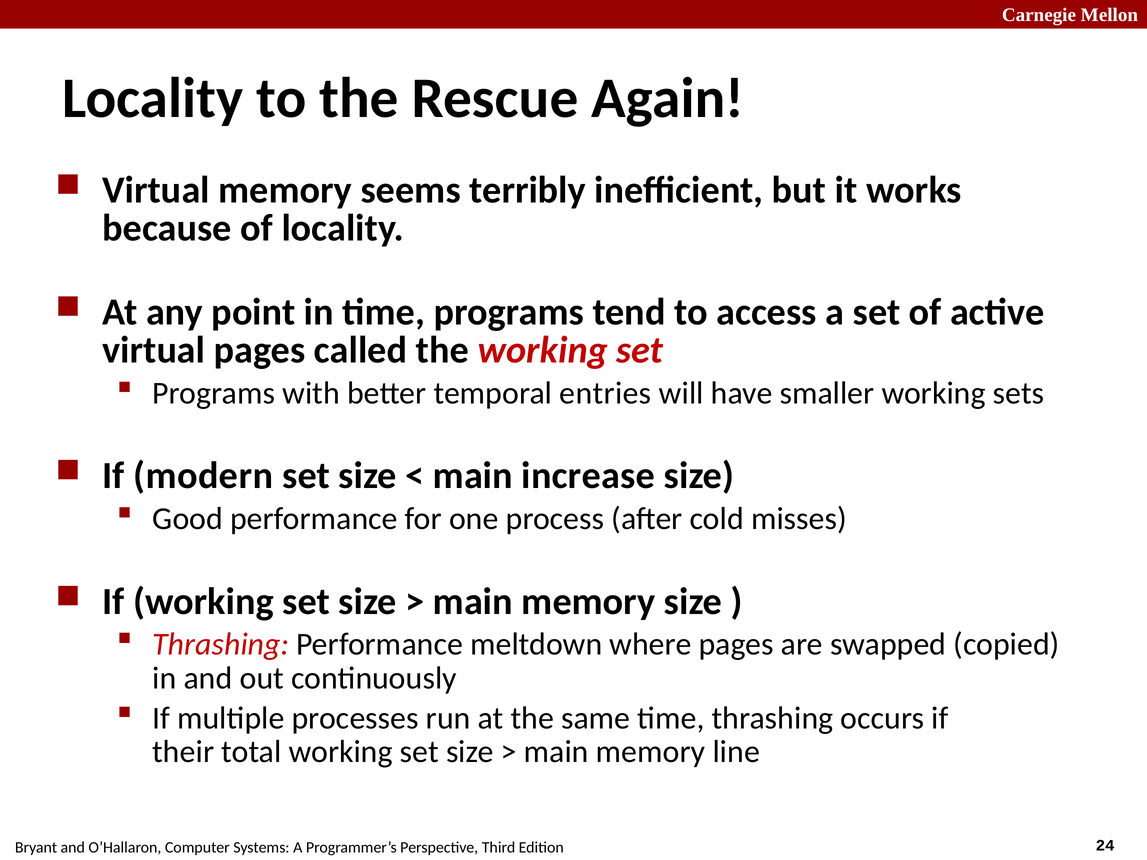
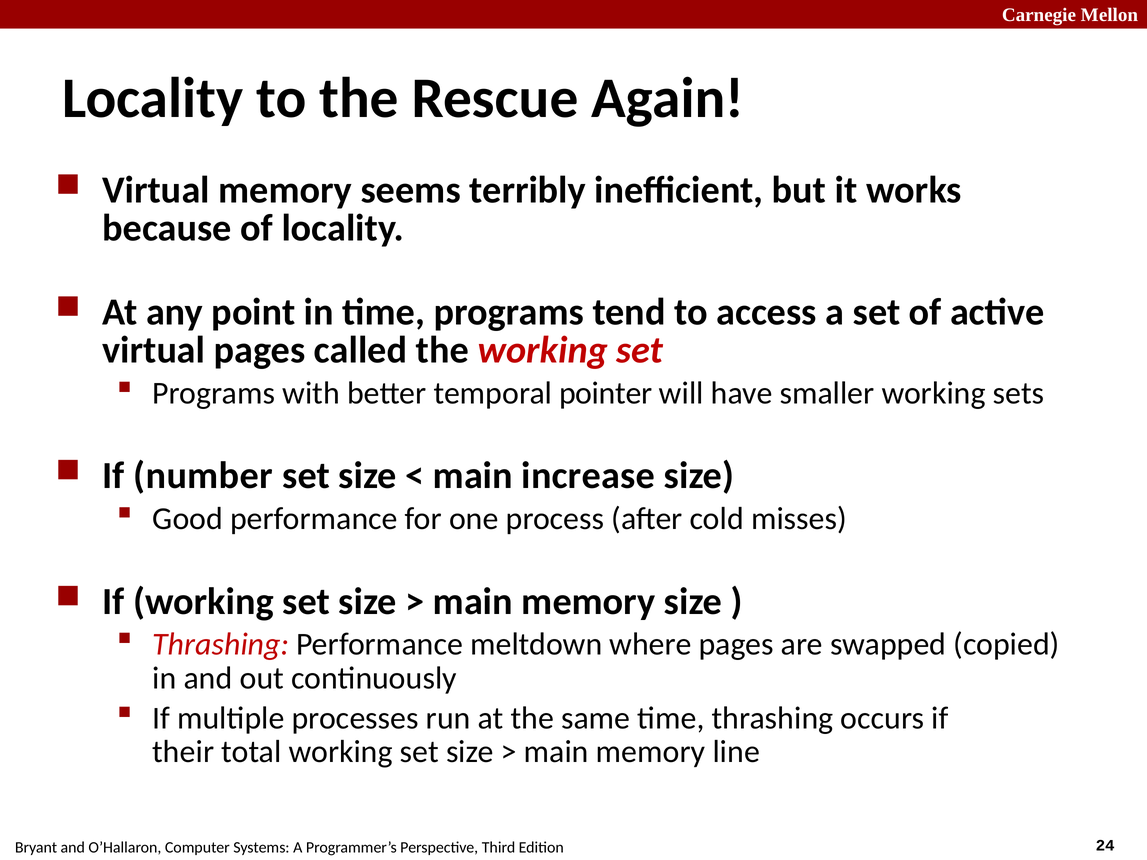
entries: entries -> pointer (606, 393)
modern: modern -> number (203, 476)
